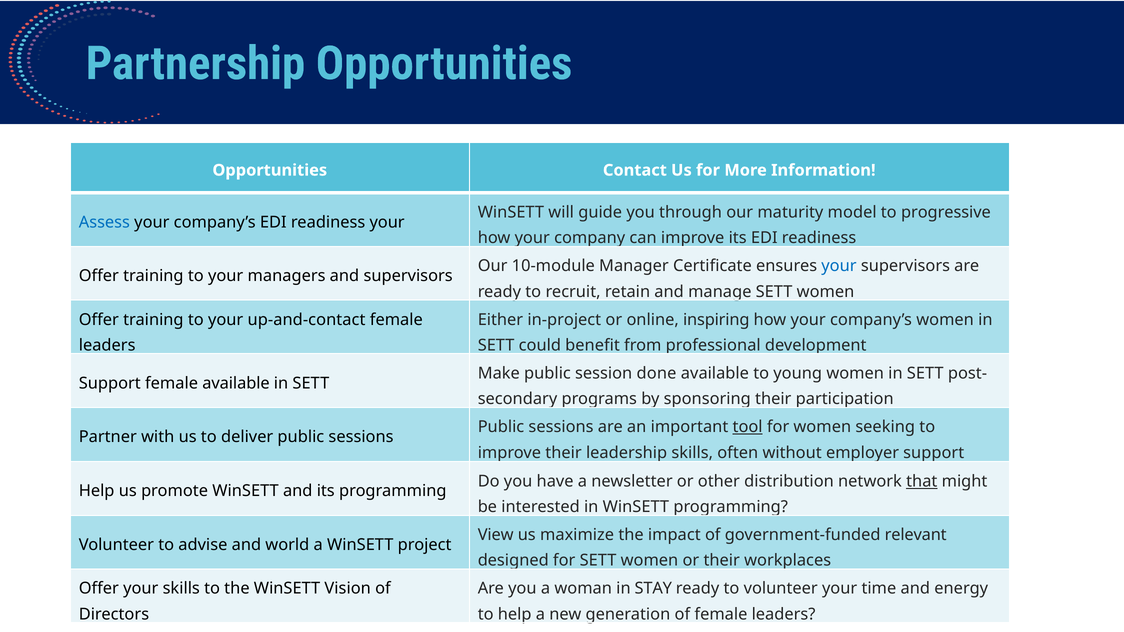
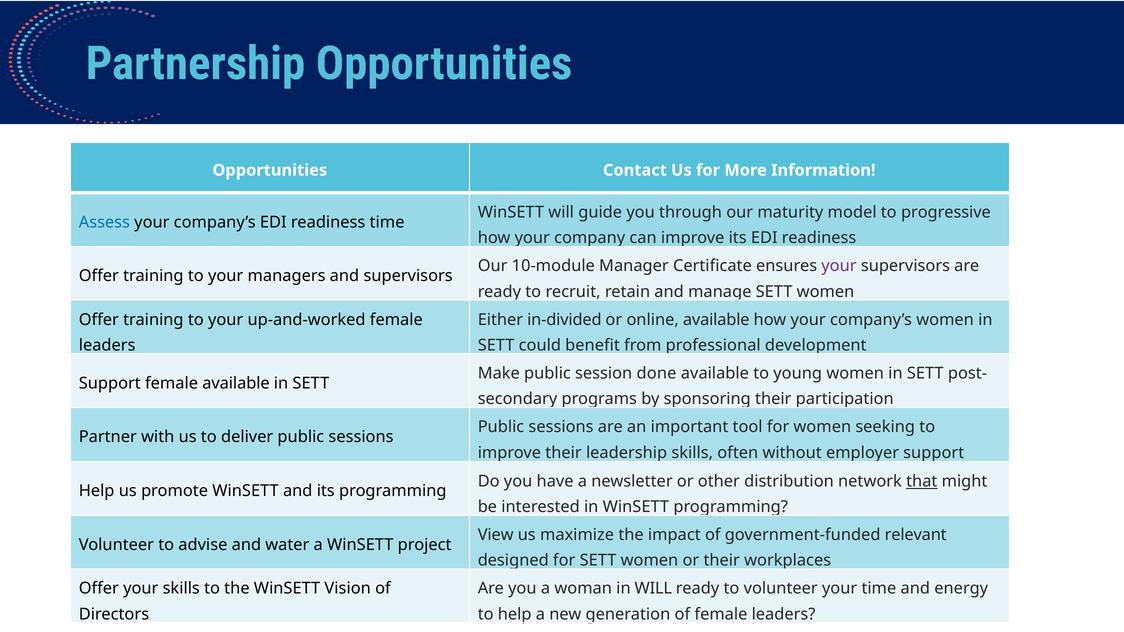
readiness your: your -> time (387, 222)
your colour: blue -> purple (839, 266)
up-and-contact: up-and-contact -> up-and-worked (307, 320)
in-project: in-project -> in-divided (564, 320)
online inspiring: inspiring -> available (716, 320)
tool underline: present -> none (748, 427)
world: world -> water (287, 545)
in STAY: STAY -> WILL (653, 589)
